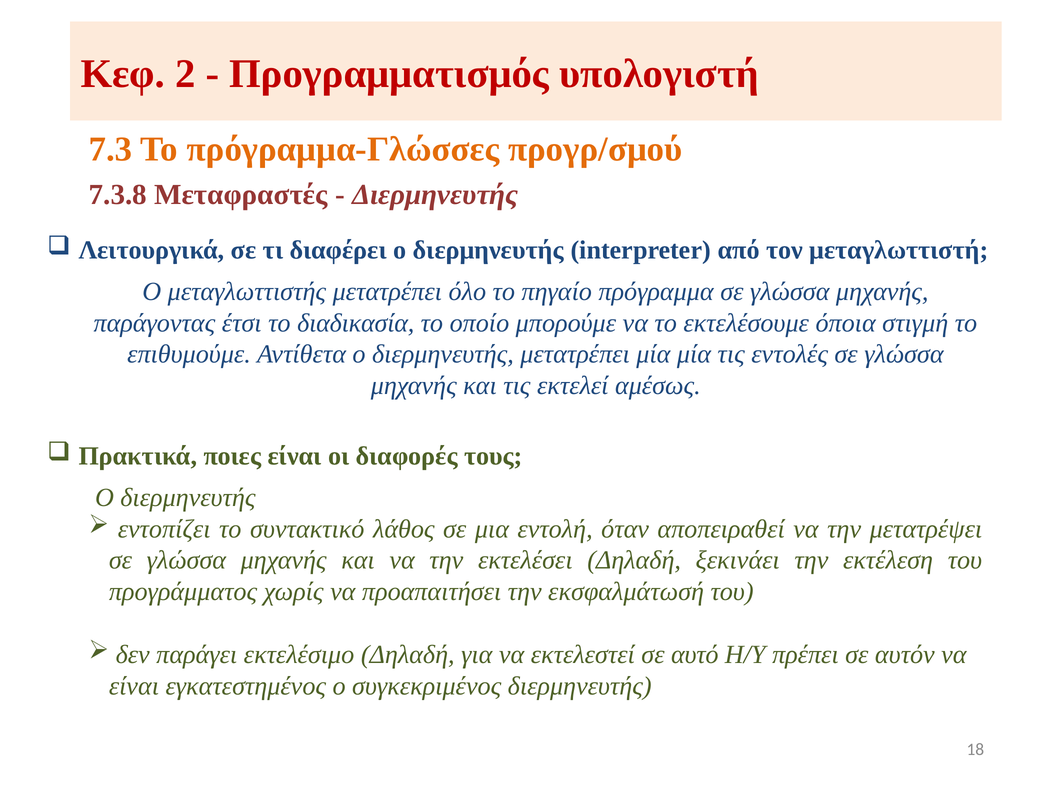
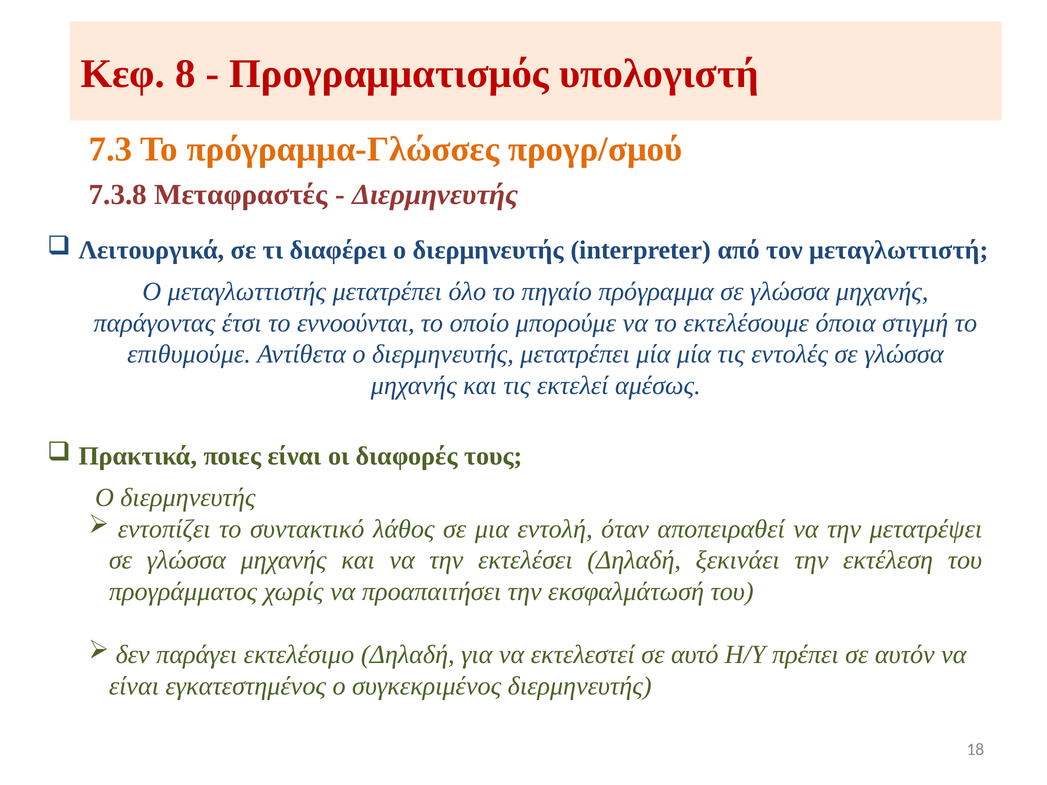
2: 2 -> 8 (185, 74)
διαδικασία: διαδικασία -> εννοούνται (356, 323)
